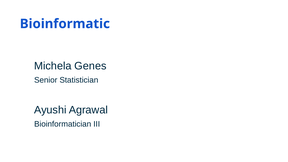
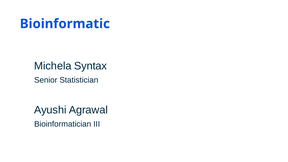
Genes: Genes -> Syntax (91, 66)
